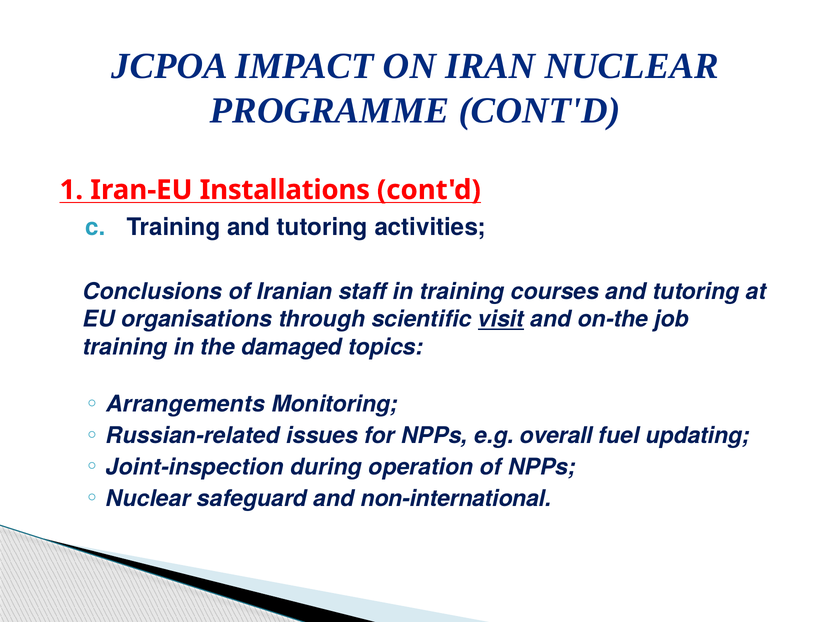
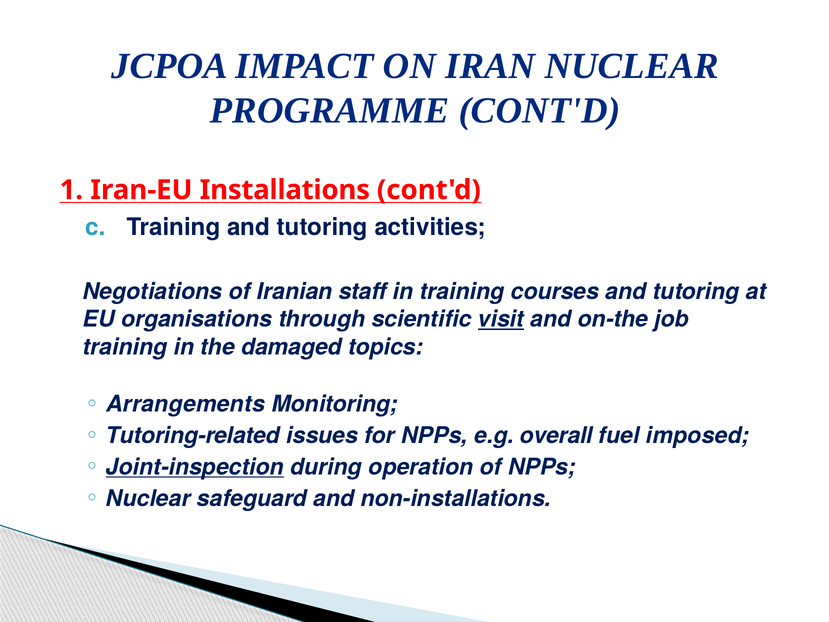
Conclusions: Conclusions -> Negotiations (153, 292)
Russian-related: Russian-related -> Tutoring-related (193, 436)
updating: updating -> imposed (698, 436)
Joint-inspection underline: none -> present (195, 467)
non-international: non-international -> non-installations (456, 498)
